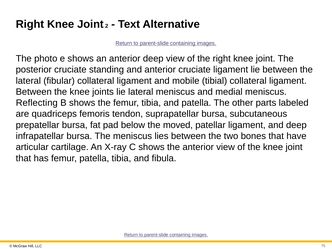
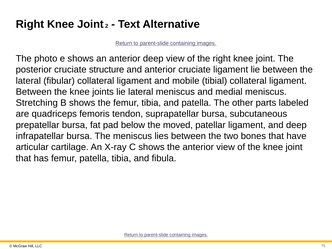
standing: standing -> structure (107, 70)
Reflecting: Reflecting -> Stretching (37, 103)
